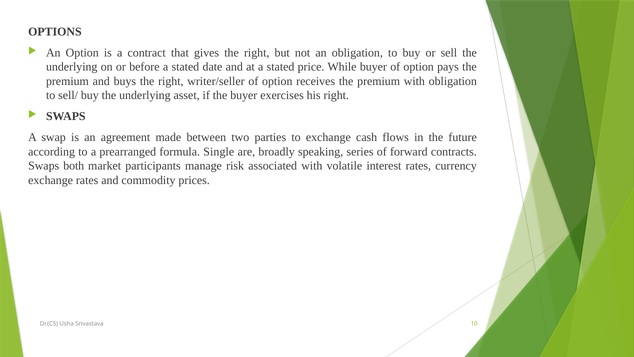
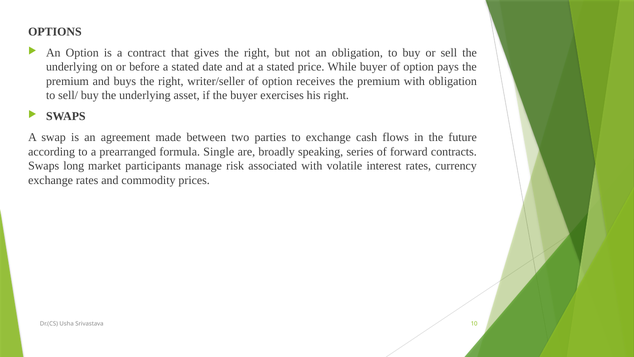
both: both -> long (74, 166)
